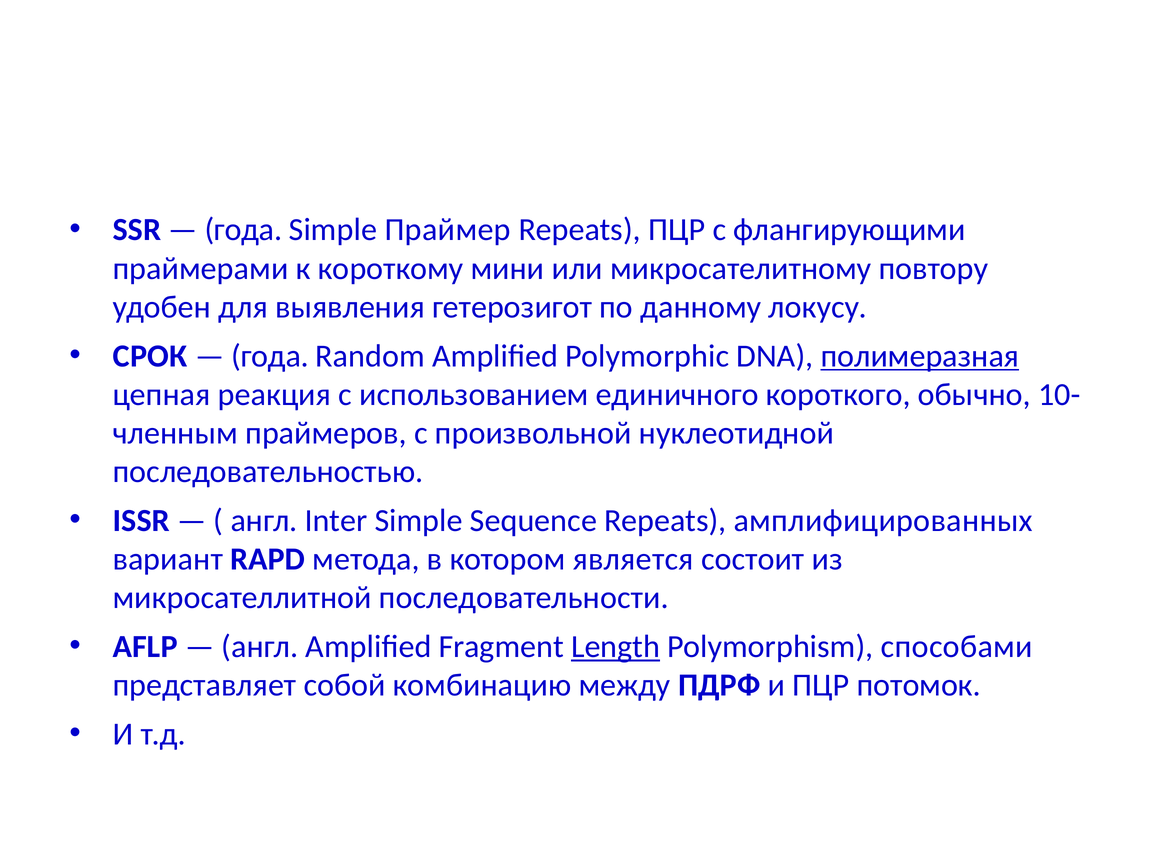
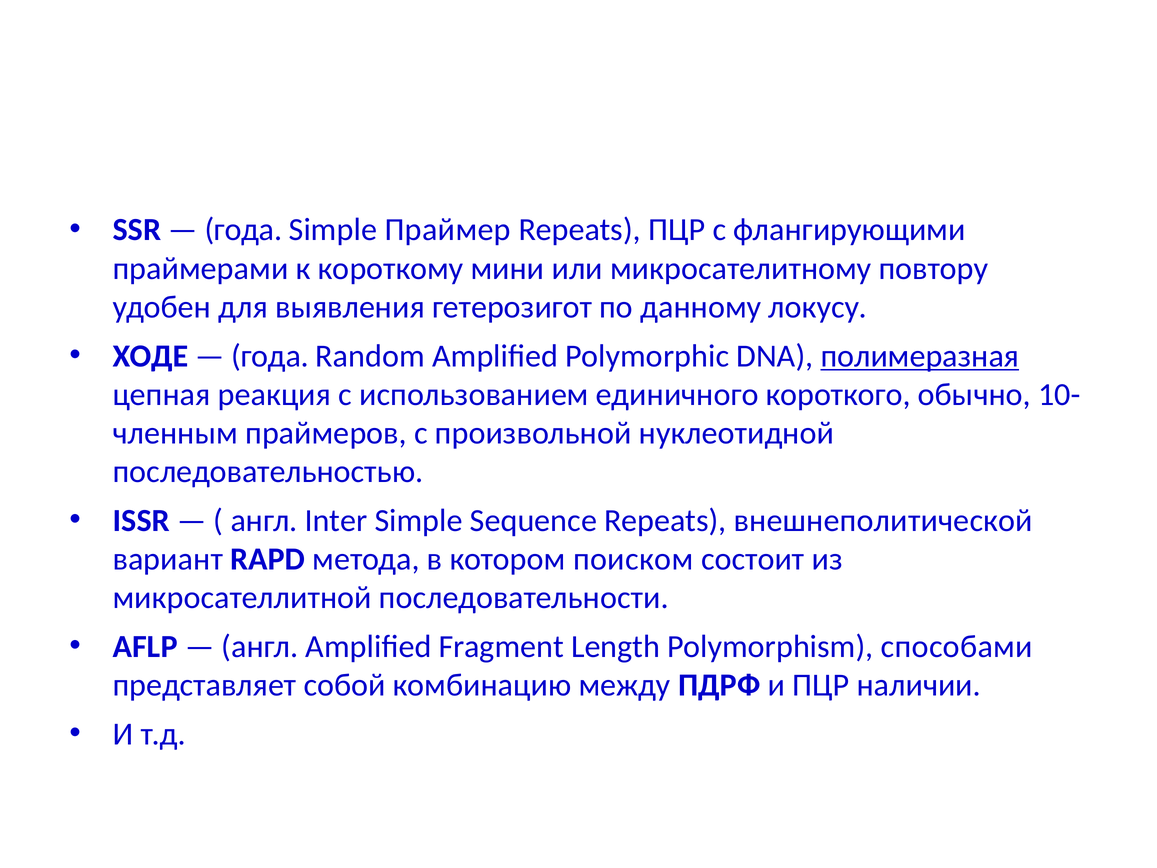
СРОК: СРОК -> ХОДЕ (150, 356)
амплифицированных: амплифицированных -> внешнеполитической (883, 520)
является: является -> поиском (633, 559)
Length underline: present -> none (616, 647)
потомок: потомок -> наличии (919, 685)
